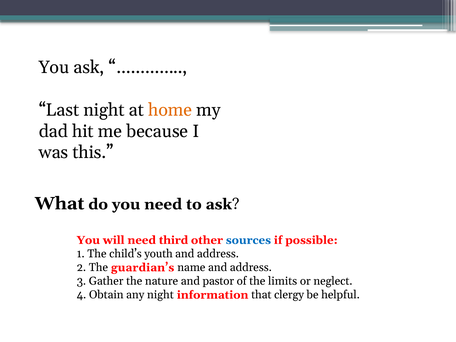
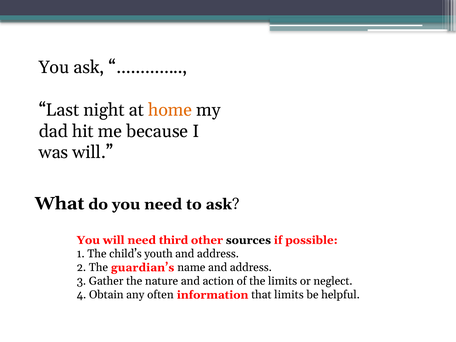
was this: this -> will (93, 152)
sources colour: blue -> black (248, 240)
pastor: pastor -> action (218, 281)
any night: night -> often (160, 295)
that clergy: clergy -> limits (289, 295)
